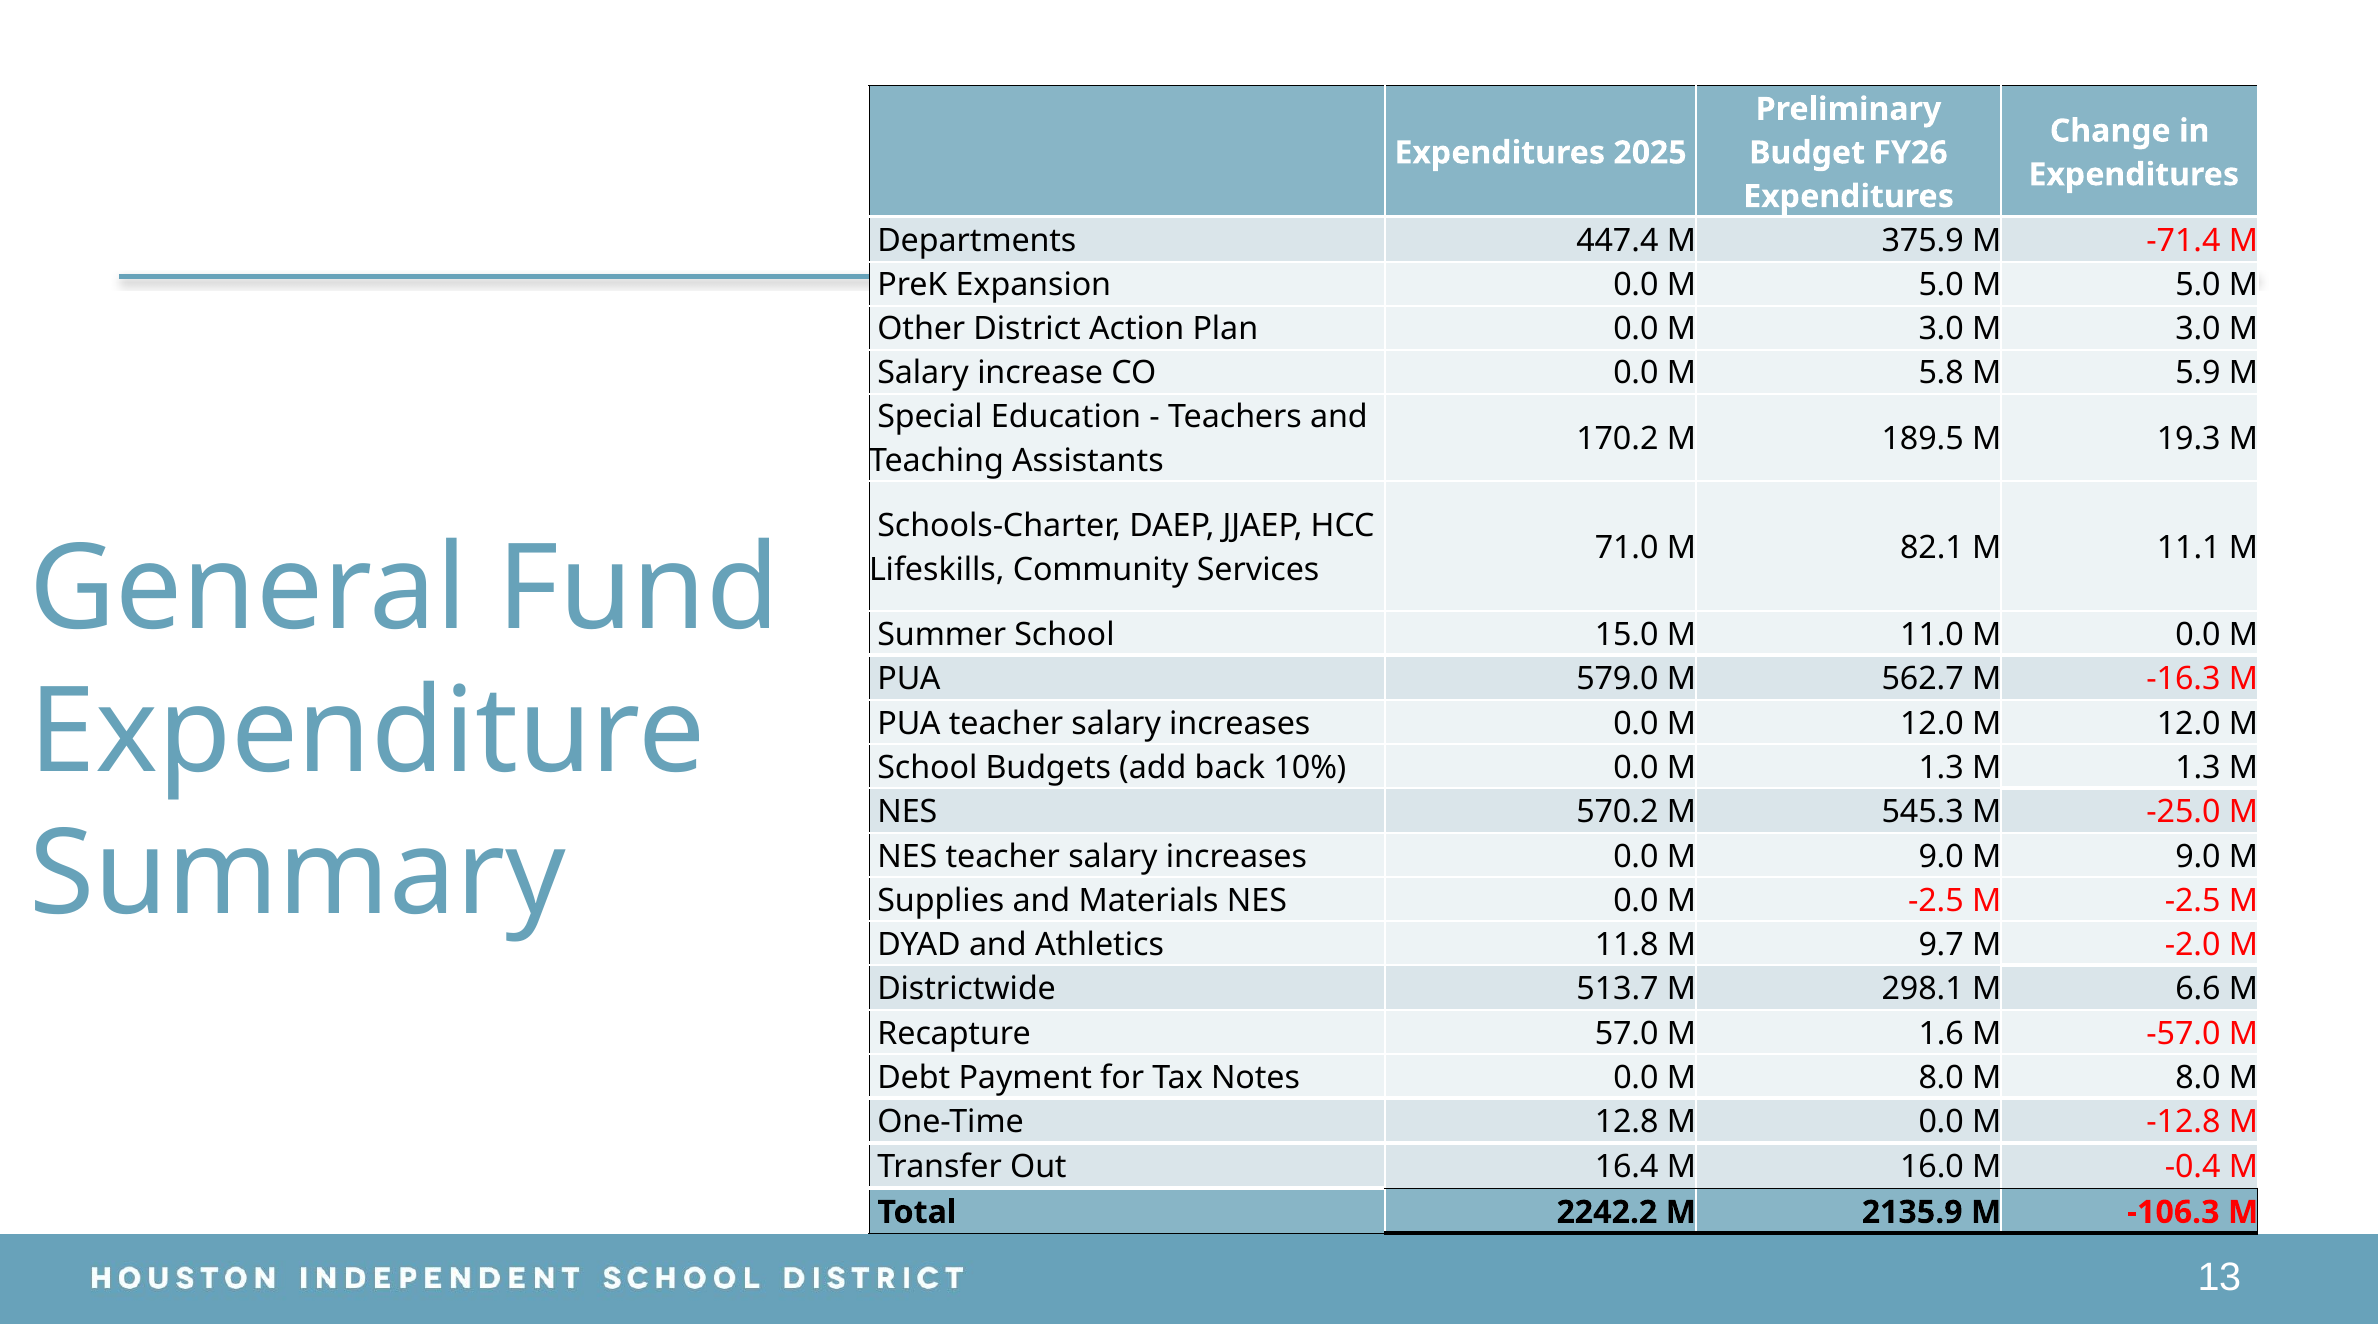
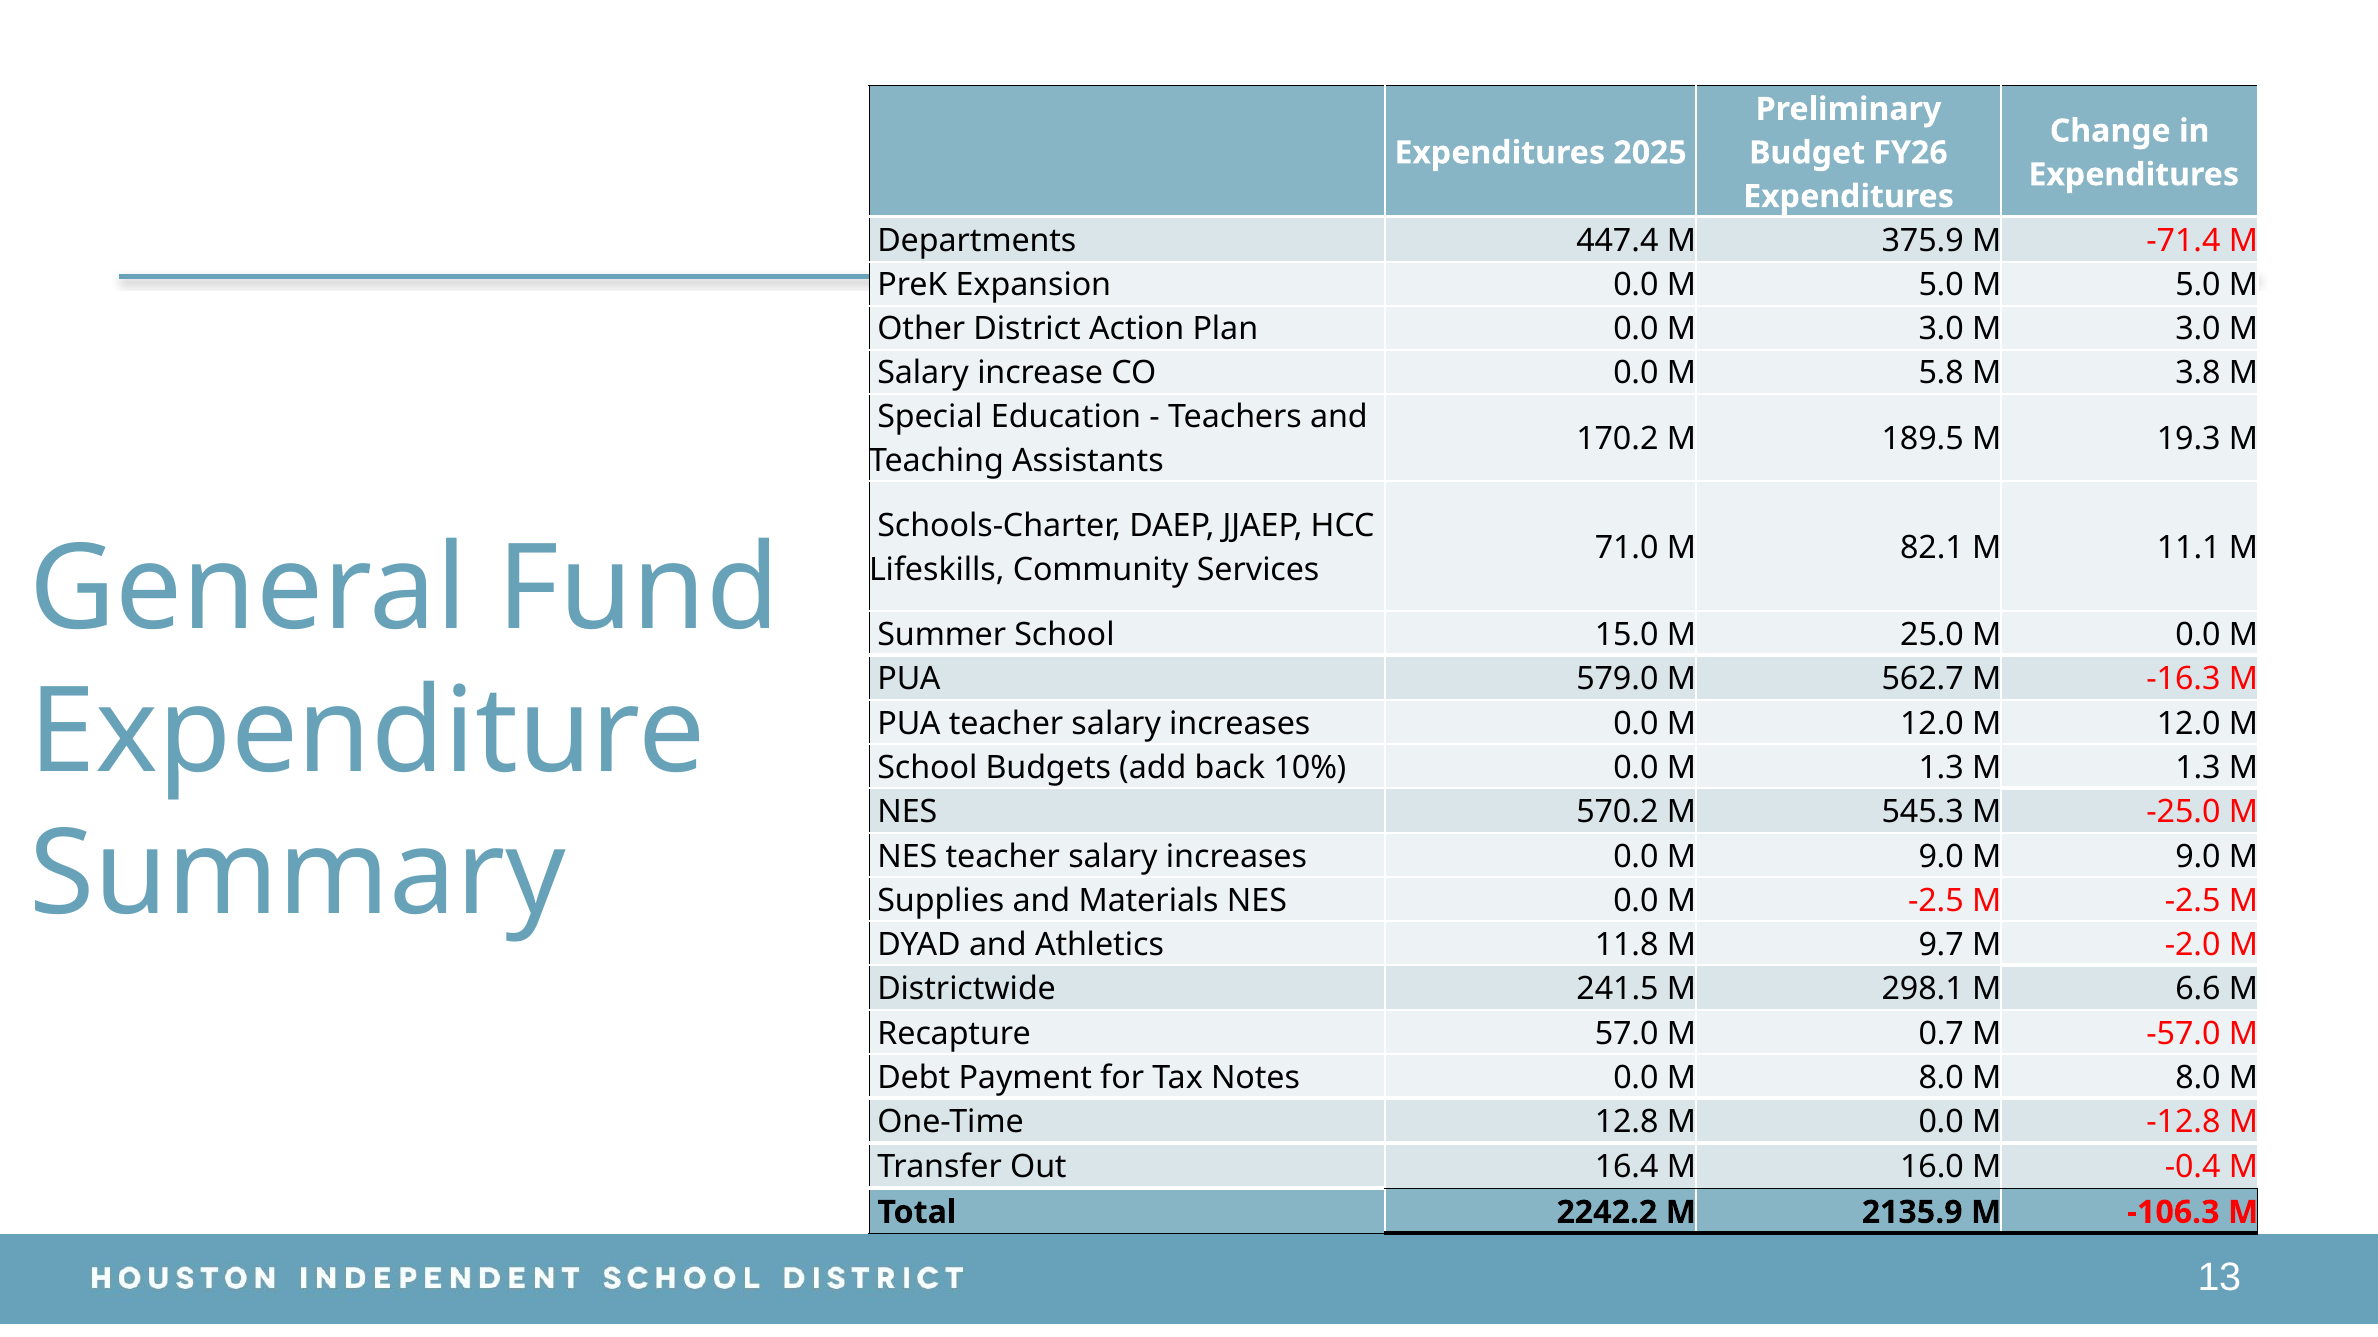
5.9: 5.9 -> 3.8 (2198, 374)
11.0: 11.0 -> 25.0 (1932, 635)
513.7: 513.7 -> 241.5 (1617, 990)
1.6: 1.6 -> 0.7 (1941, 1034)
